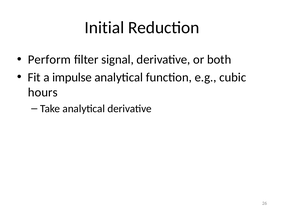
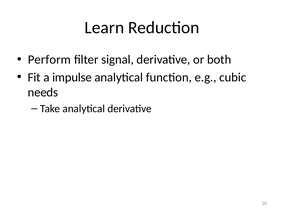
Initial: Initial -> Learn (104, 27)
hours: hours -> needs (43, 92)
